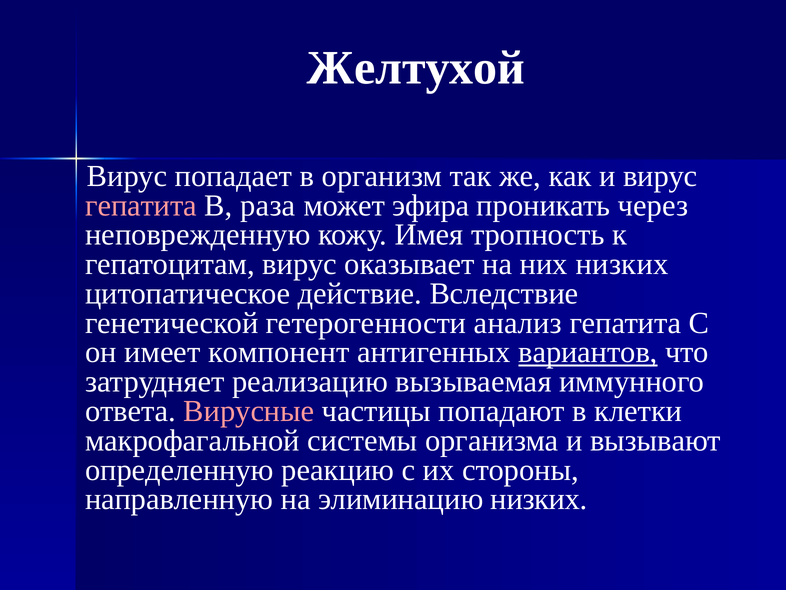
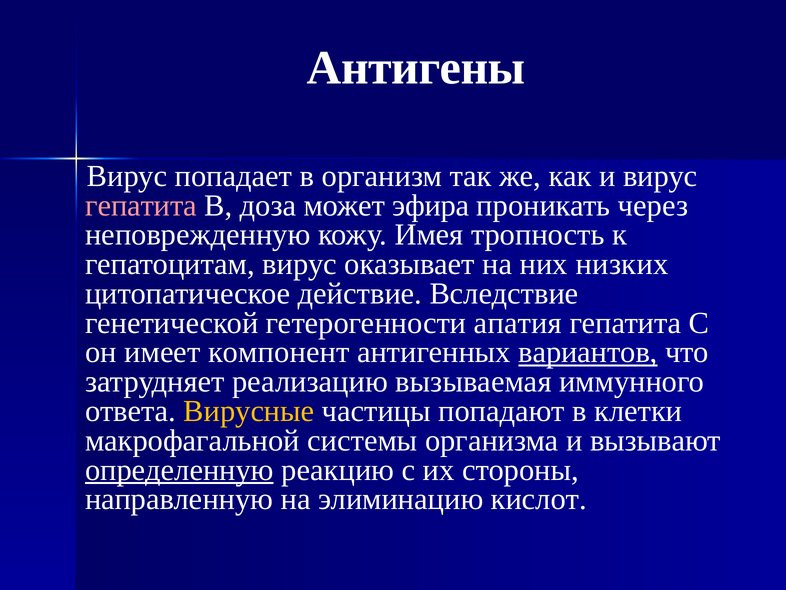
Желтухой: Желтухой -> Антигены (416, 68)
раза: раза -> доза (268, 205)
анализ: анализ -> апатия (518, 323)
Вирусные colour: pink -> yellow (249, 411)
определенную underline: none -> present (179, 470)
элиминацию низких: низких -> кислот (539, 499)
